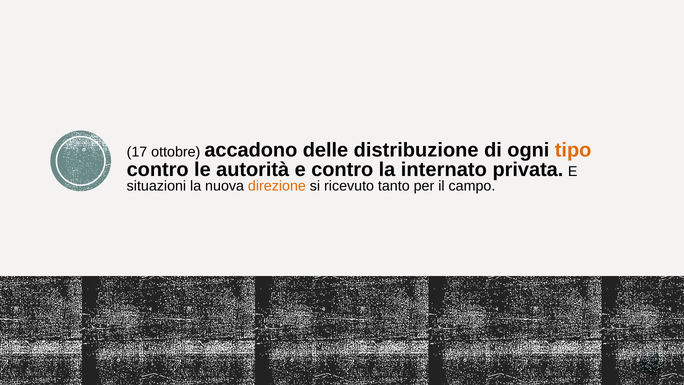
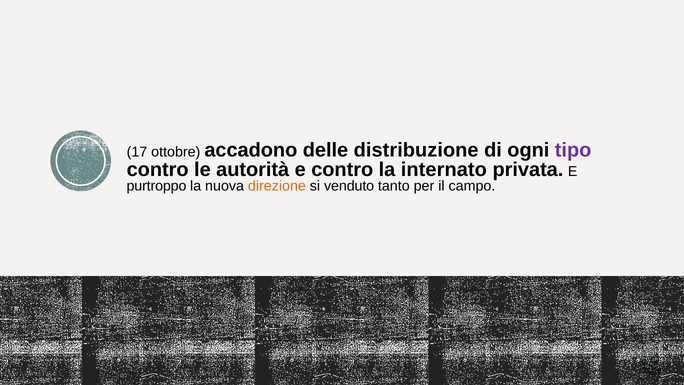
tipo colour: orange -> purple (573, 150)
situazioni: situazioni -> purtroppo (157, 186)
ricevuto: ricevuto -> venduto (349, 186)
